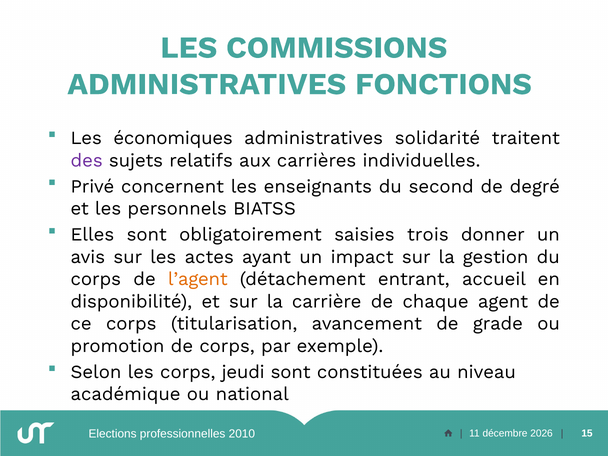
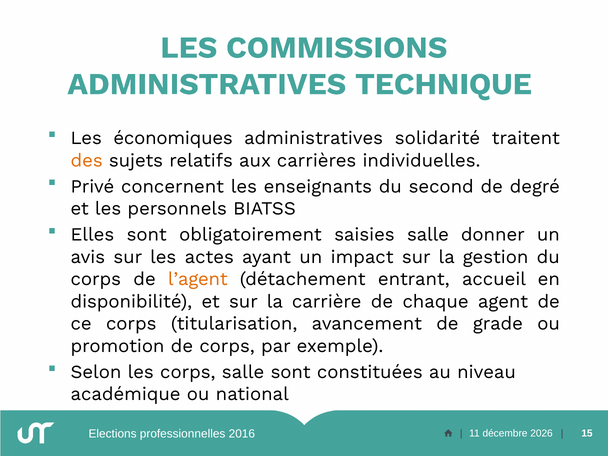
FONCTIONS: FONCTIONS -> TECHNIQUE (443, 84)
des colour: purple -> orange (87, 160)
saisies trois: trois -> salle (428, 235)
corps jeudi: jeudi -> salle (243, 372)
2010: 2010 -> 2016 (242, 434)
